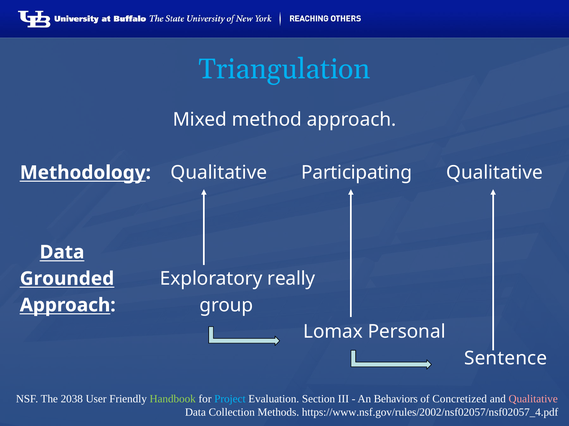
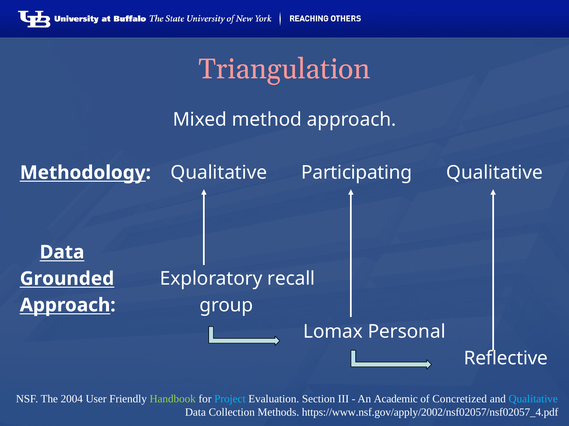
Triangulation colour: light blue -> pink (284, 69)
really: really -> recall (291, 279)
Sentence: Sentence -> Reflective (506, 359)
2038: 2038 -> 2004 (72, 400)
Behaviors: Behaviors -> Academic (396, 400)
Qualitative colour: pink -> light blue (533, 400)
https://www.nsf.gov/rules/2002/nsf02057/nsf02057_4.pdf: https://www.nsf.gov/rules/2002/nsf02057/nsf02057_4.pdf -> https://www.nsf.gov/apply/2002/nsf02057/nsf02057_4.pdf (430, 413)
